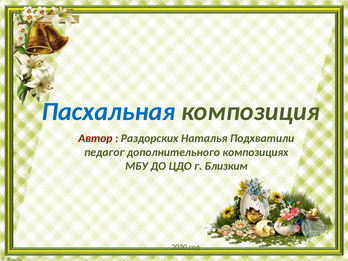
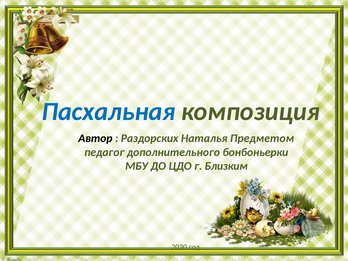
Автор colour: red -> black (95, 138)
Подхватили: Подхватили -> Предметом (262, 138)
композициях: композициях -> бонбоньерки (255, 152)
